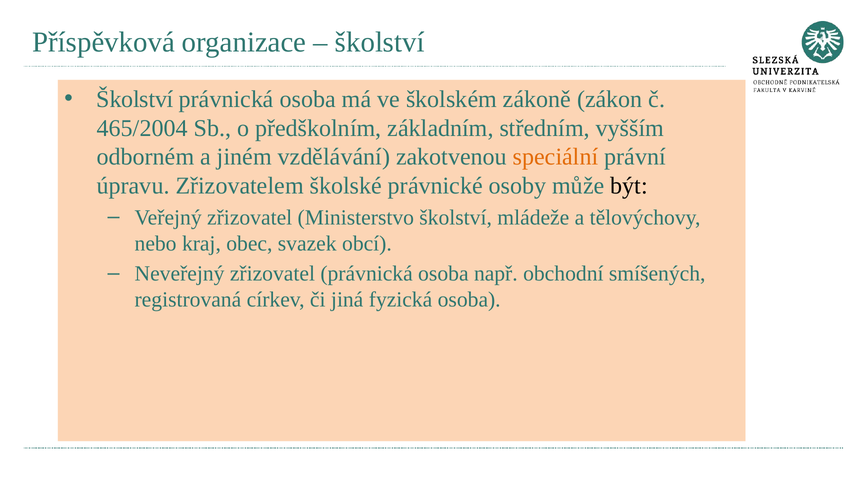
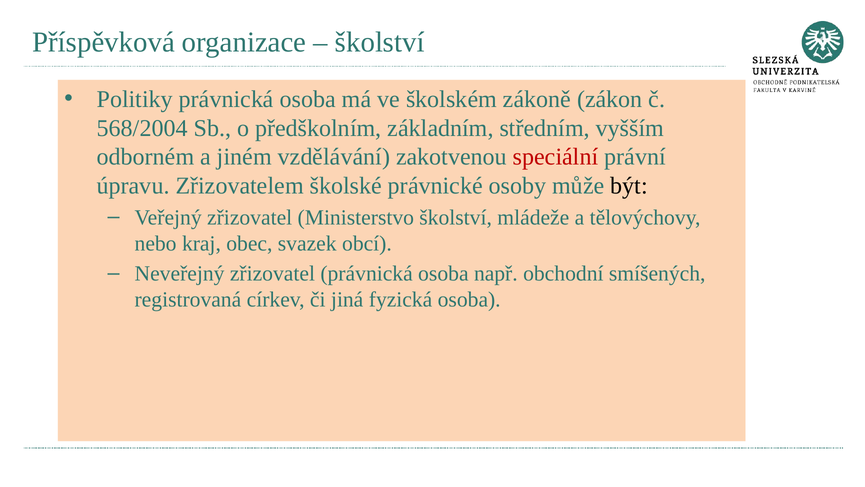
Školství: Školství -> Politiky (135, 99)
465/2004: 465/2004 -> 568/2004 (142, 128)
speciální colour: orange -> red (556, 157)
